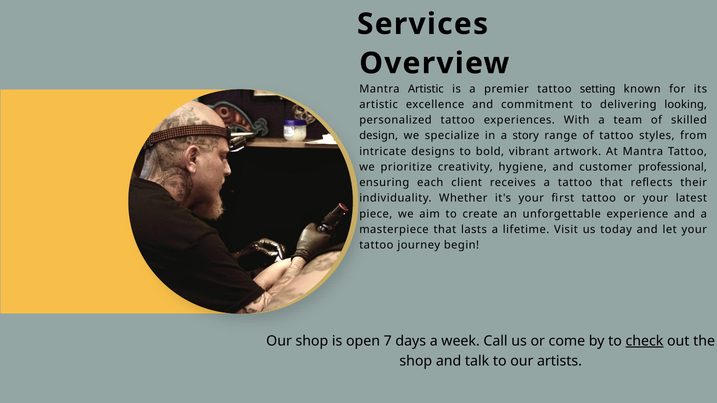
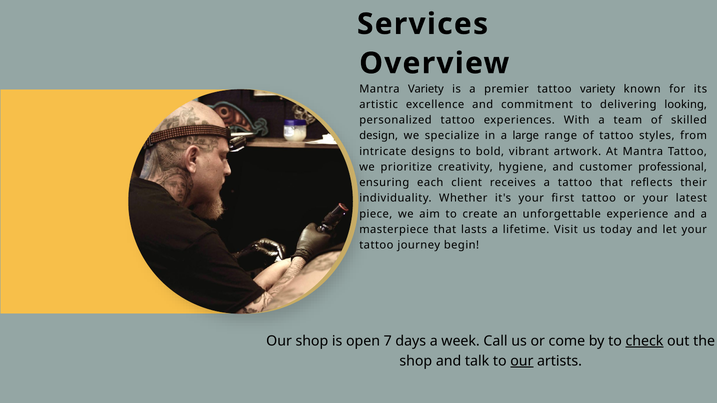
Mantra Artistic: Artistic -> Variety (426, 89)
tattoo setting: setting -> variety (598, 89)
story: story -> large (526, 136)
our underline: none -> present (522, 361)
